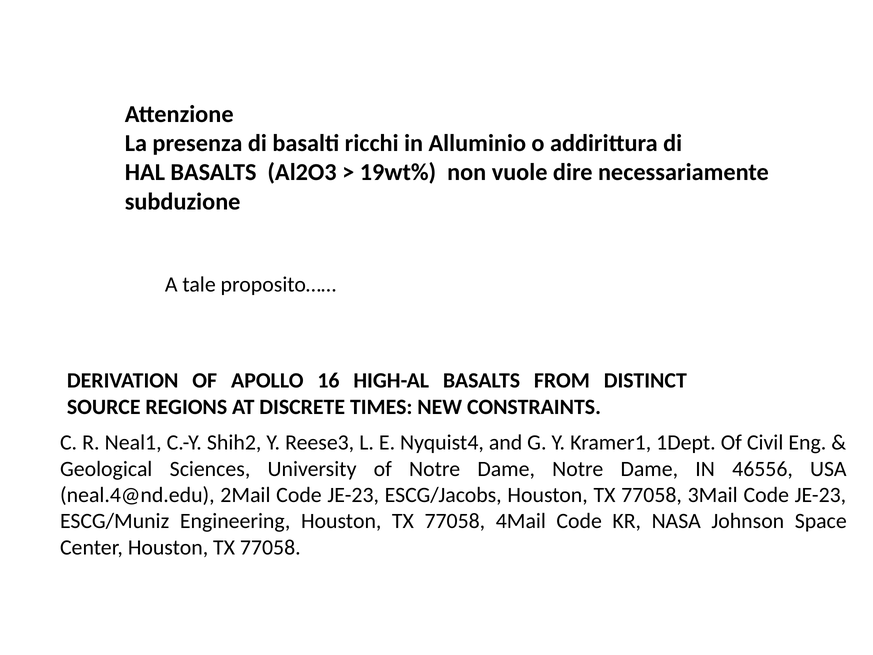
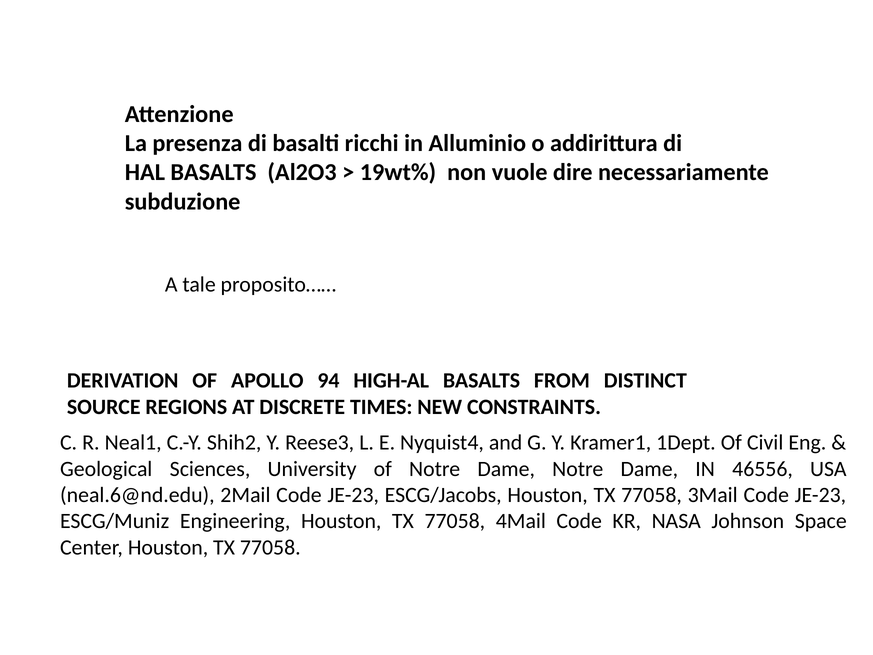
16: 16 -> 94 (328, 381)
neal.4@nd.edu: neal.4@nd.edu -> neal.6@nd.edu (137, 495)
